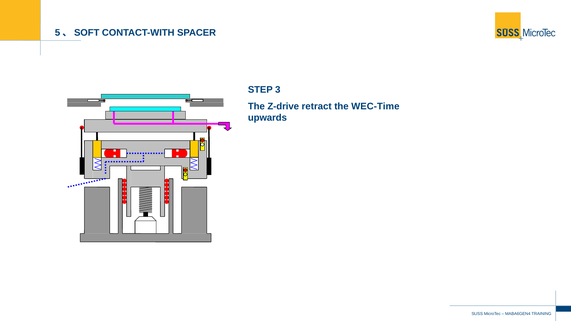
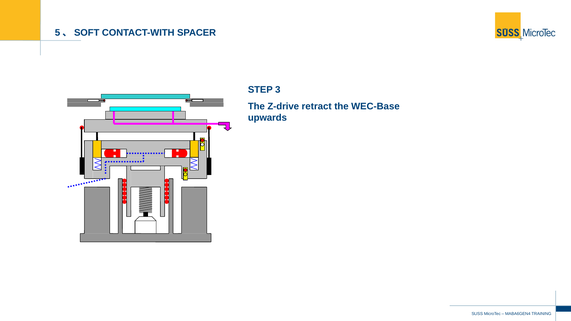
WEC-Time: WEC-Time -> WEC-Base (375, 106)
